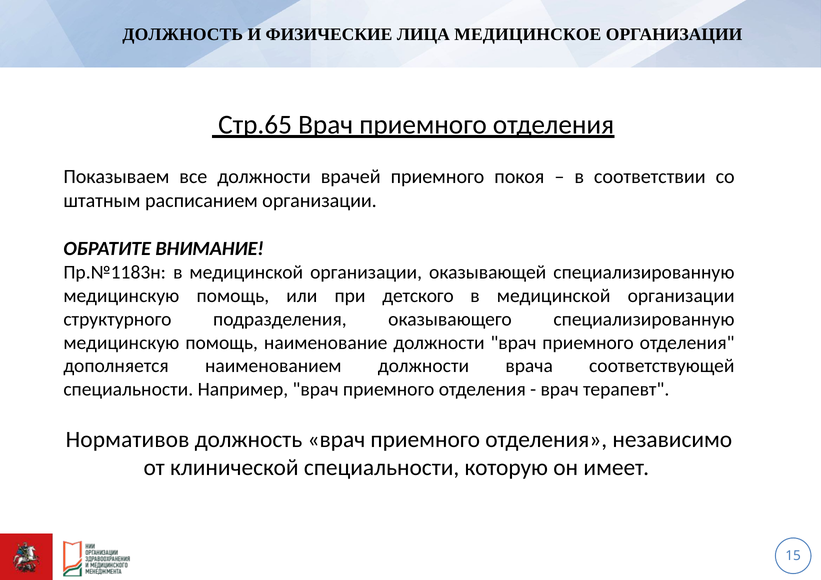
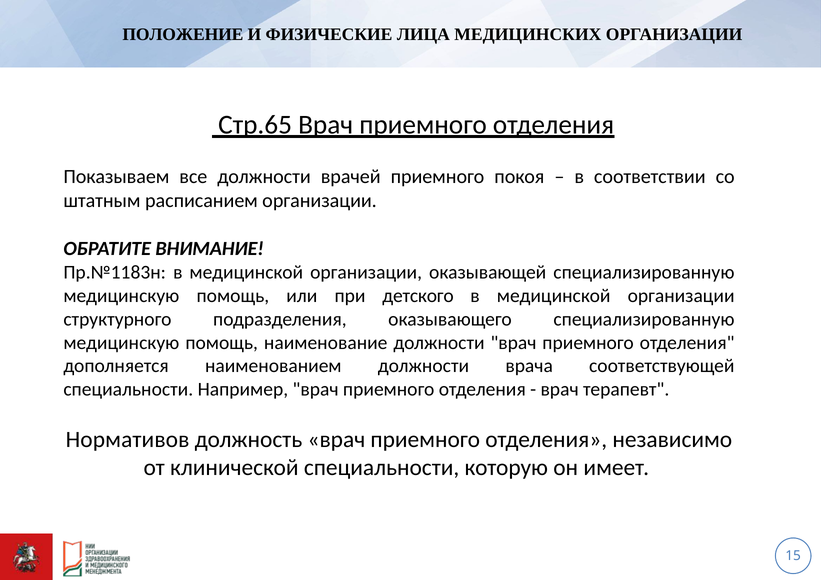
ДОЛЖНОСТЬ: ДОЛЖНОСТЬ -> ПОЛОЖЕНИЕ (183, 34)
МЕДИЦИНСКОЕ: МЕДИЦИНСКОЕ -> МЕДИЦИНСКИХ (528, 34)
